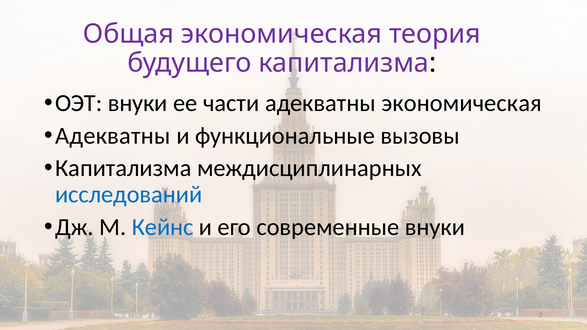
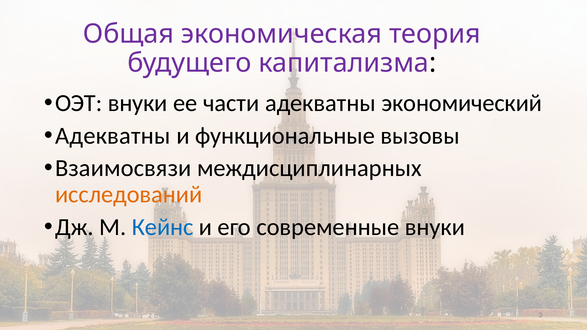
адекватны экономическая: экономическая -> экономический (462, 103)
Капитализма: Капитализма -> Взаимосвязи (123, 168)
исследований colour: blue -> orange (129, 195)
